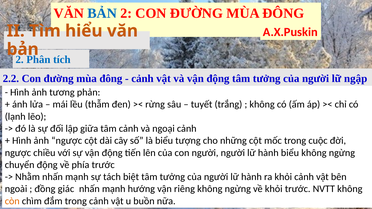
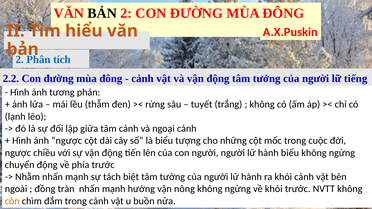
BẢN colour: blue -> black (102, 13)
ngập: ngập -> tiếng (356, 79)
giác: giác -> tràn (66, 189)
riêng: riêng -> nông (184, 189)
